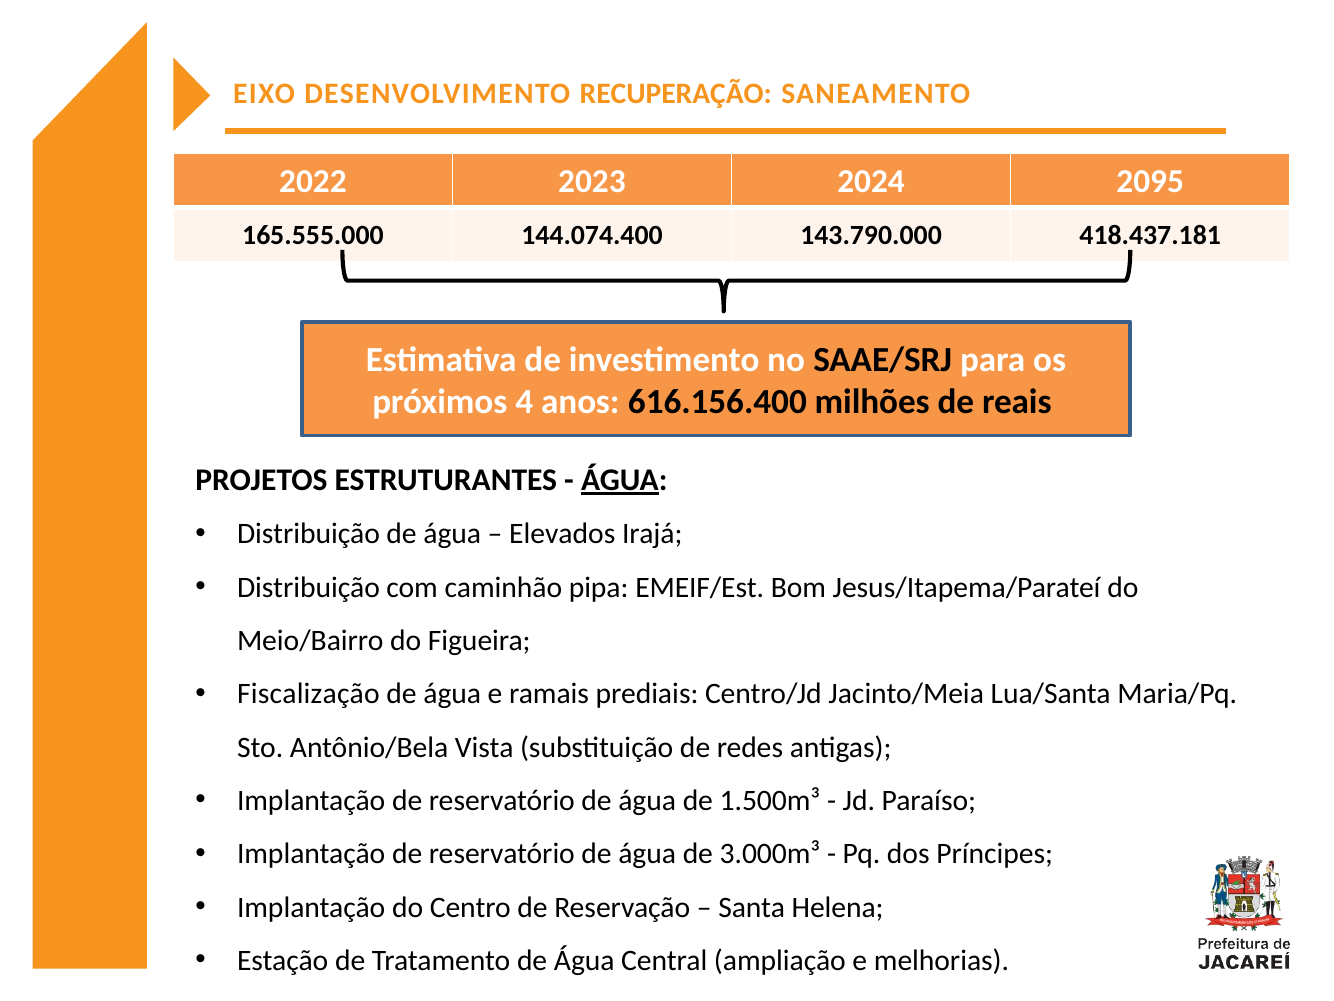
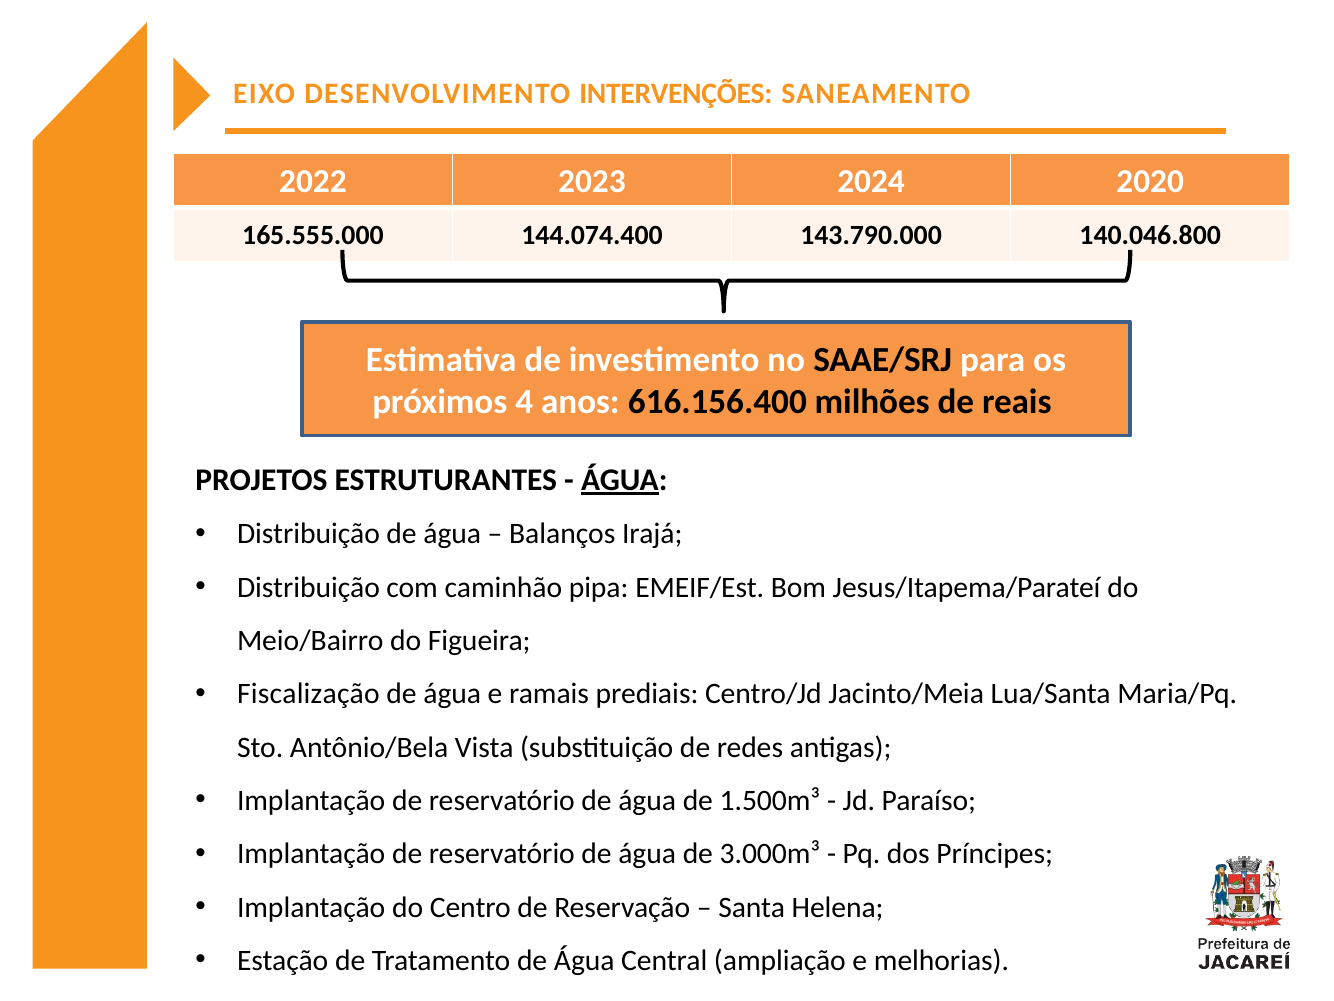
RECUPERAÇÃO: RECUPERAÇÃO -> INTERVENÇÕES (676, 94)
2095: 2095 -> 2020 (1150, 181)
418.437.181: 418.437.181 -> 140.046.800 (1150, 235)
Elevados: Elevados -> Balanços (562, 534)
